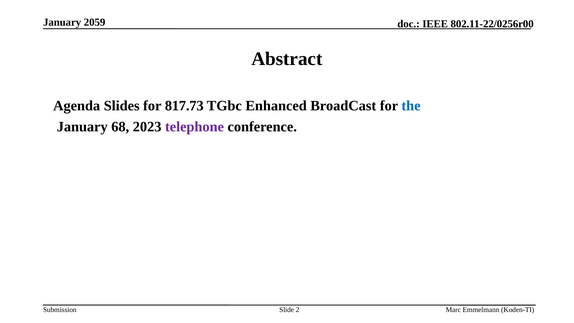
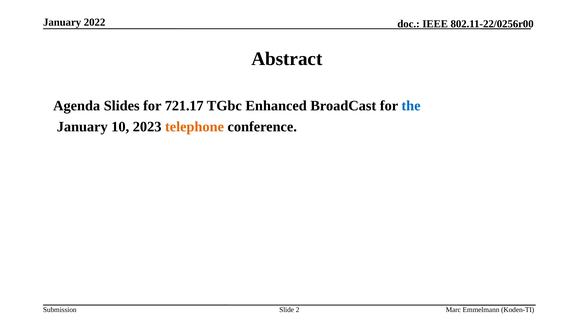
2059: 2059 -> 2022 (95, 22)
817.73: 817.73 -> 721.17 (184, 106)
68: 68 -> 10 (120, 127)
telephone colour: purple -> orange (194, 127)
